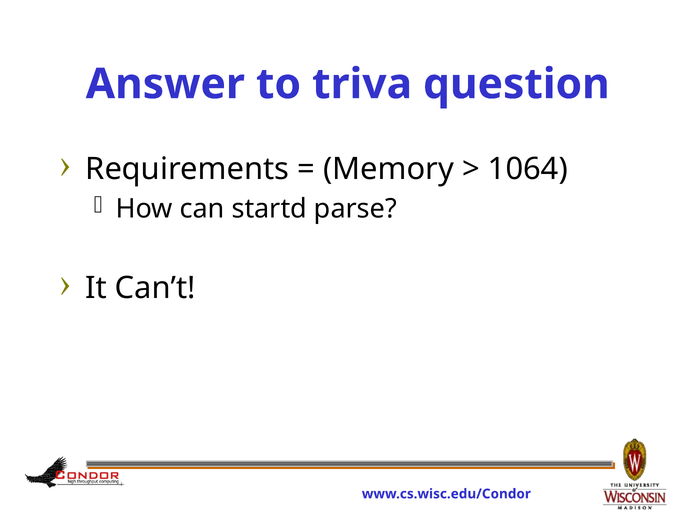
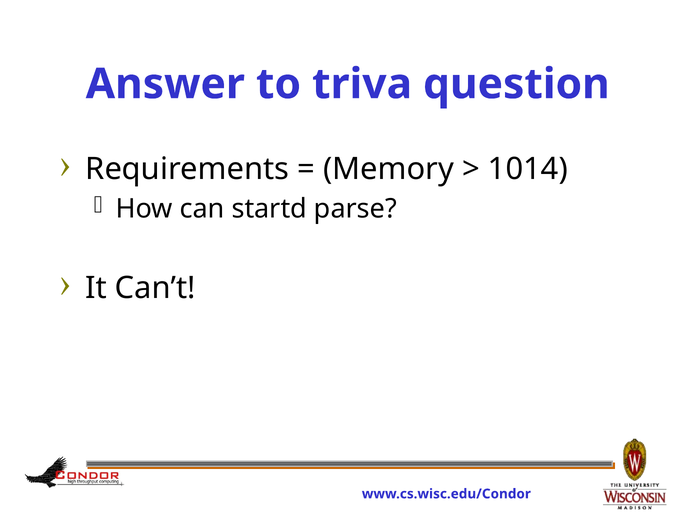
1064: 1064 -> 1014 (528, 169)
